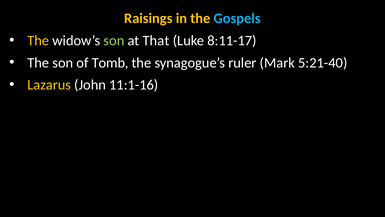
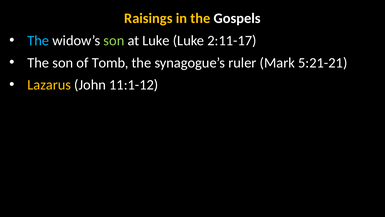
Gospels colour: light blue -> white (237, 18)
The colour: yellow -> light blue (38, 40)
at That: That -> Luke (156, 40)
8:11-17: 8:11-17 -> 2:11-17 (232, 40)
5:21-40: 5:21-40 -> 5:21-21 (323, 63)
11:1-16: 11:1-16 -> 11:1-12 (134, 85)
